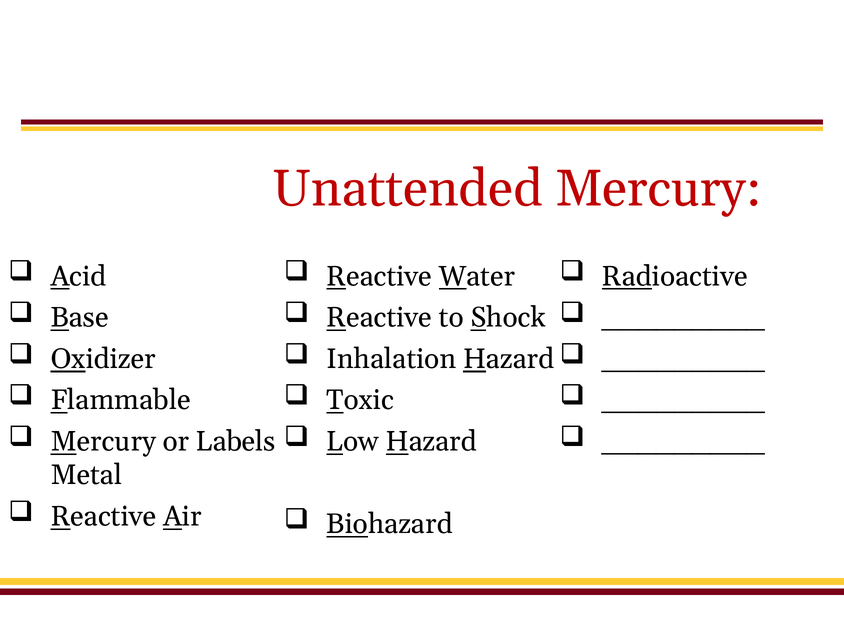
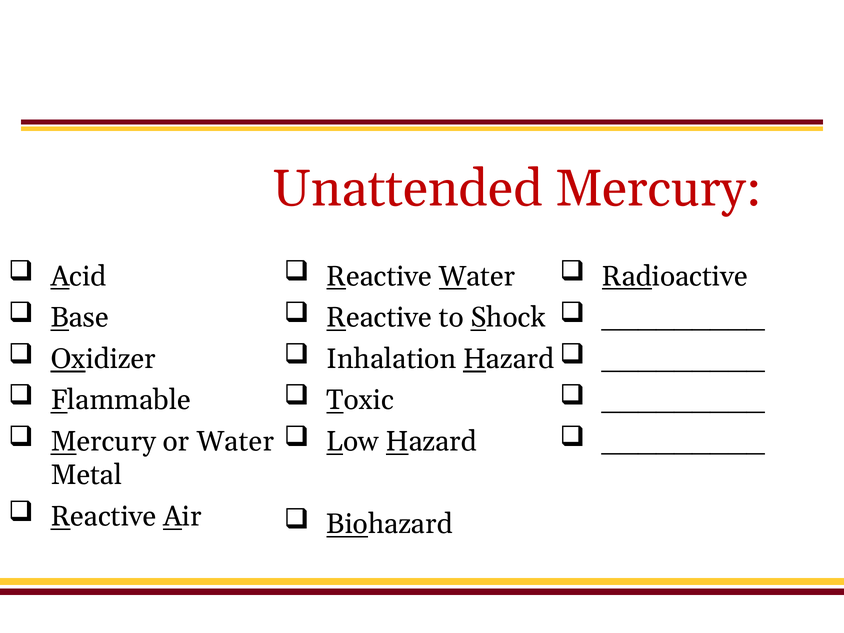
or Labels: Labels -> Water (235, 441)
